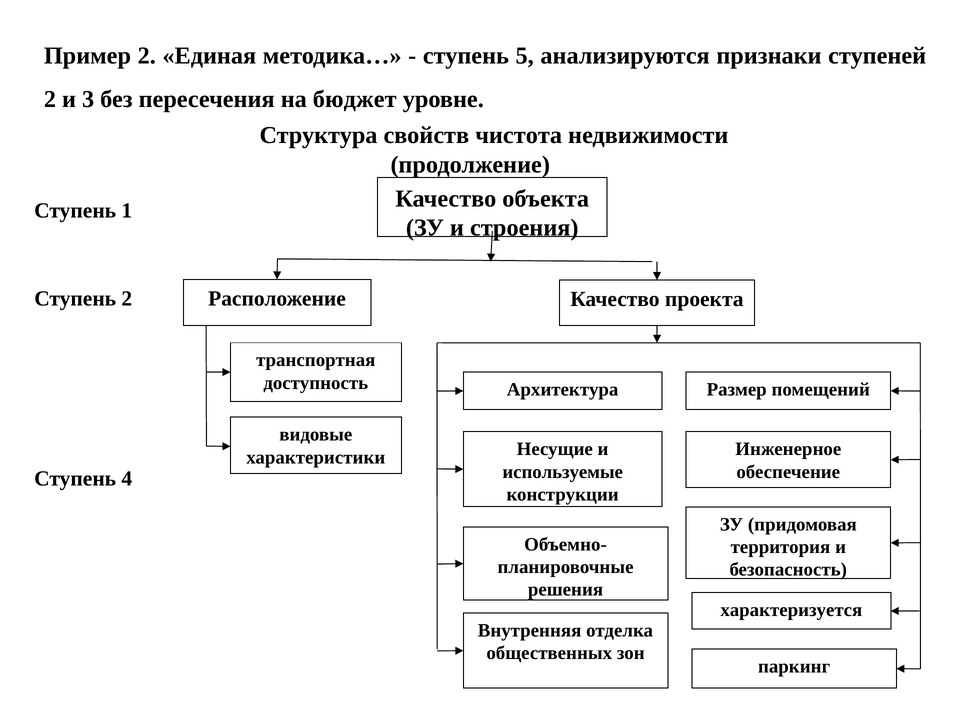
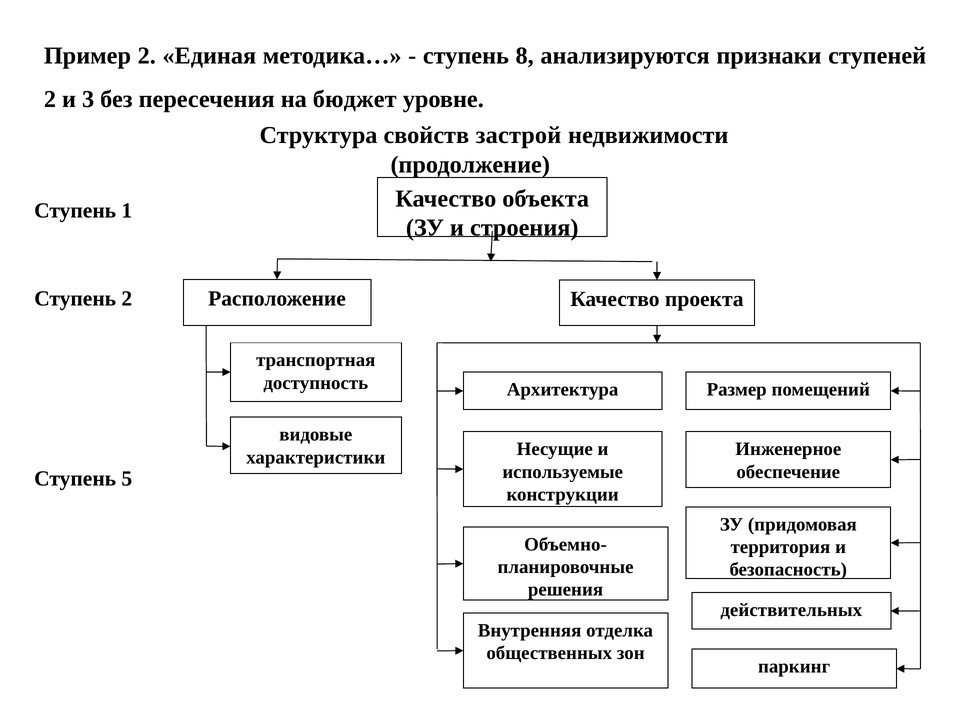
5: 5 -> 8 (525, 56)
чистота: чистота -> застрой (519, 135)
4: 4 -> 5 (127, 479)
характеризуется: характеризуется -> действительных (791, 610)
